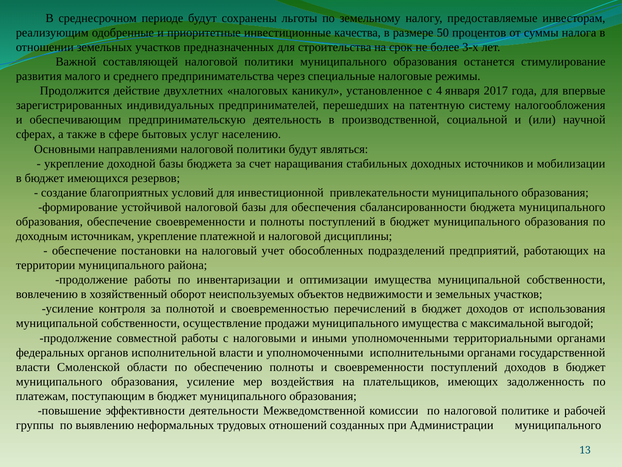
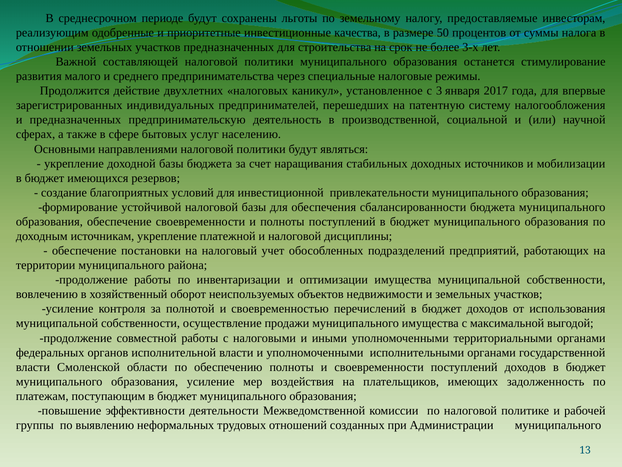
4: 4 -> 3 (439, 91)
и обеспечивающим: обеспечивающим -> предназначенных (75, 120)
